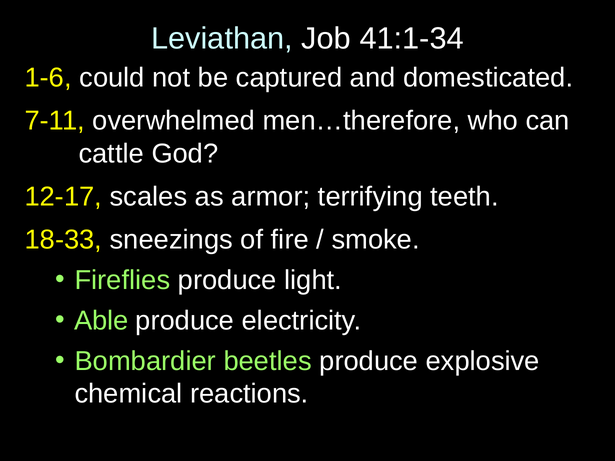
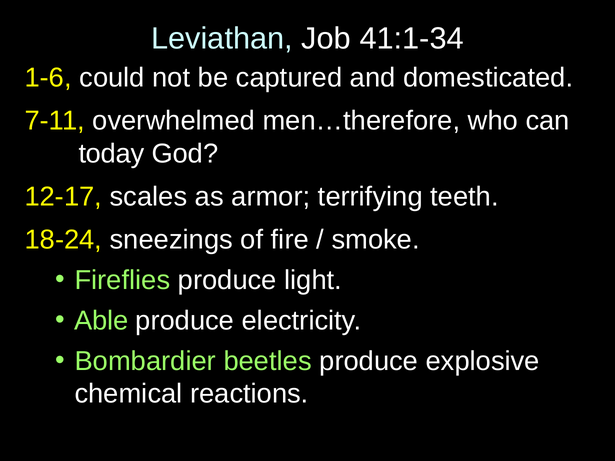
cattle: cattle -> today (111, 154)
18-33: 18-33 -> 18-24 (63, 240)
